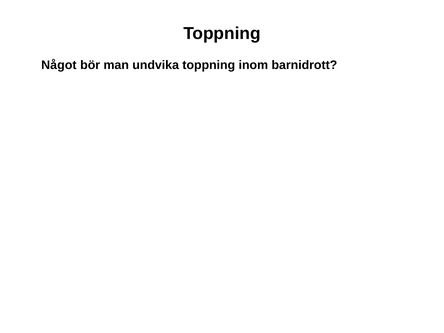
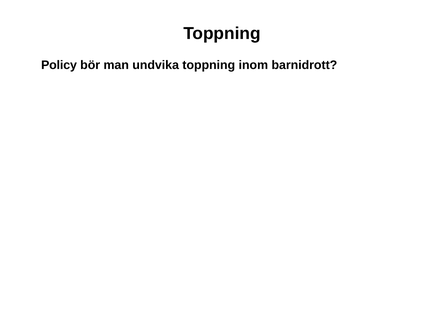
Något: Något -> Policy (59, 65)
